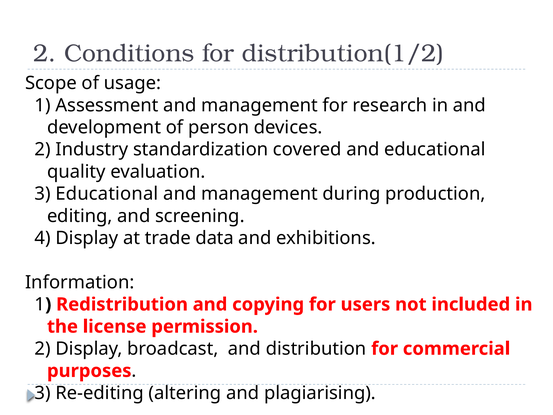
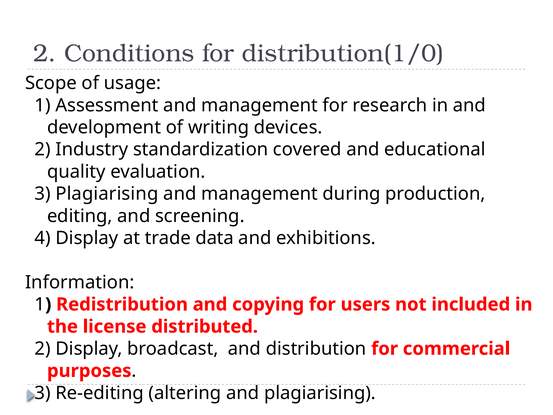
distribution(1/2: distribution(1/2 -> distribution(1/0 (343, 53)
person: person -> writing (219, 127)
3 Educational: Educational -> Plagiarising (107, 194)
permission: permission -> distributed (205, 326)
